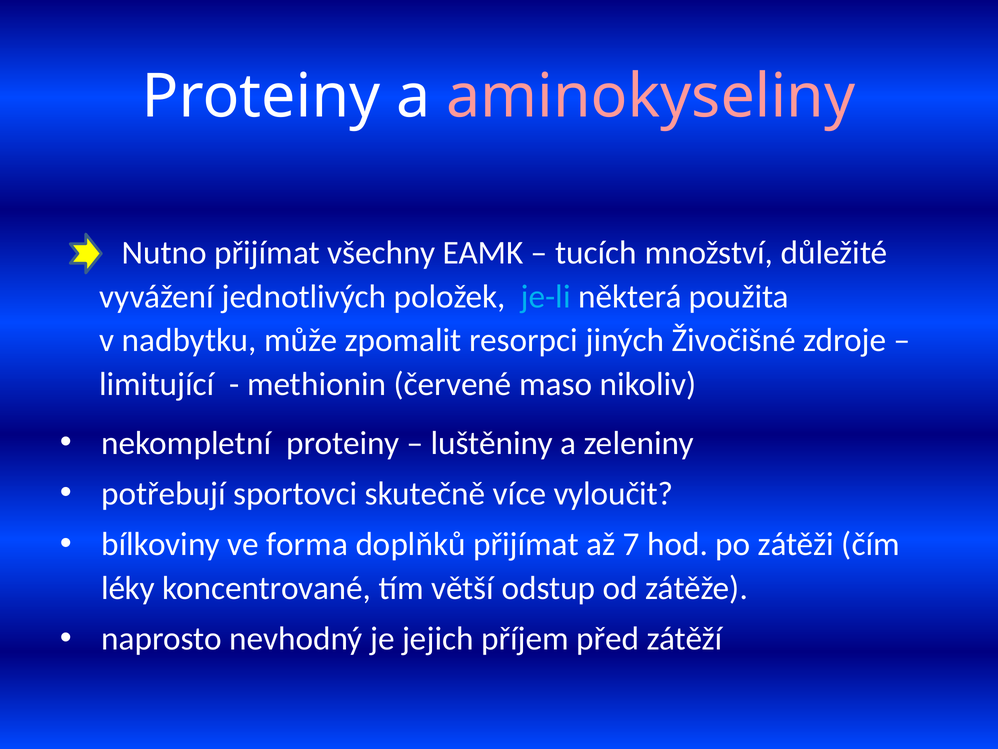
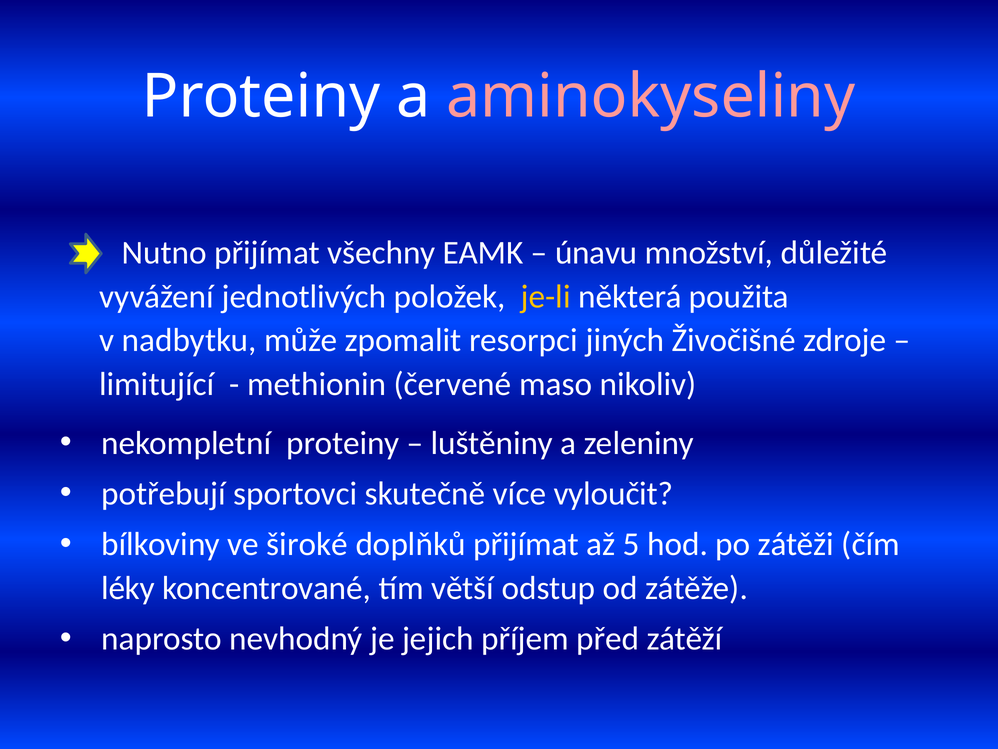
tucích: tucích -> únavu (596, 252)
je-li colour: light blue -> yellow (546, 296)
forma: forma -> široké (307, 544)
7: 7 -> 5 (631, 544)
